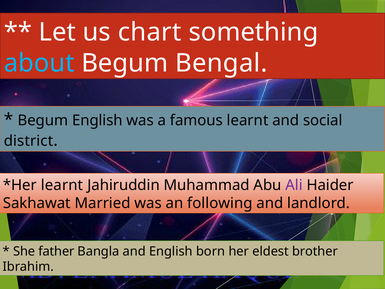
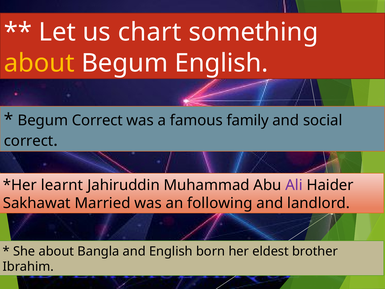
about colour: light blue -> yellow (39, 63)
Begum Bengal: Bengal -> English (221, 63)
Begum English: English -> Correct (97, 120)
famous learnt: learnt -> family (248, 120)
district: district -> correct (29, 141)
She father: father -> about (56, 251)
